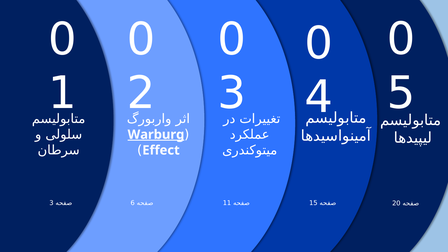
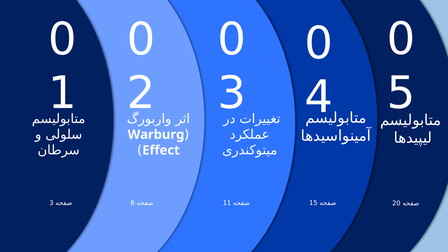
Warburg underline: present -> none (156, 135)
